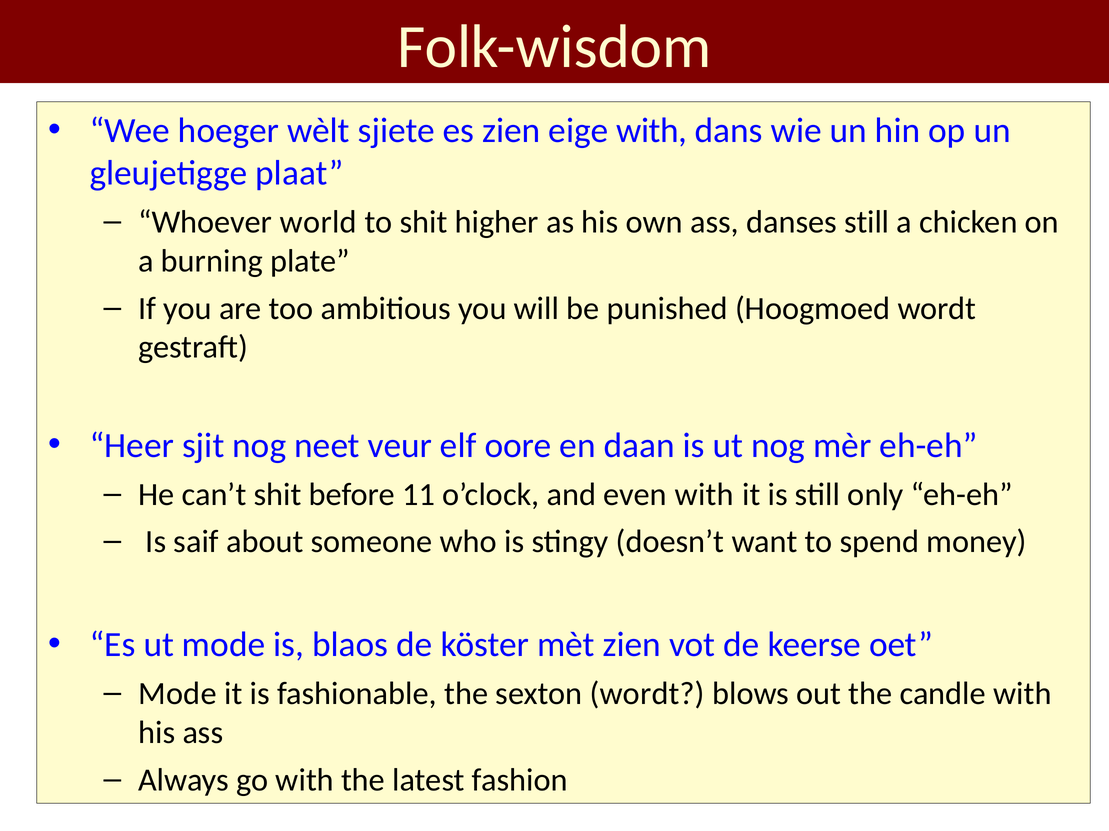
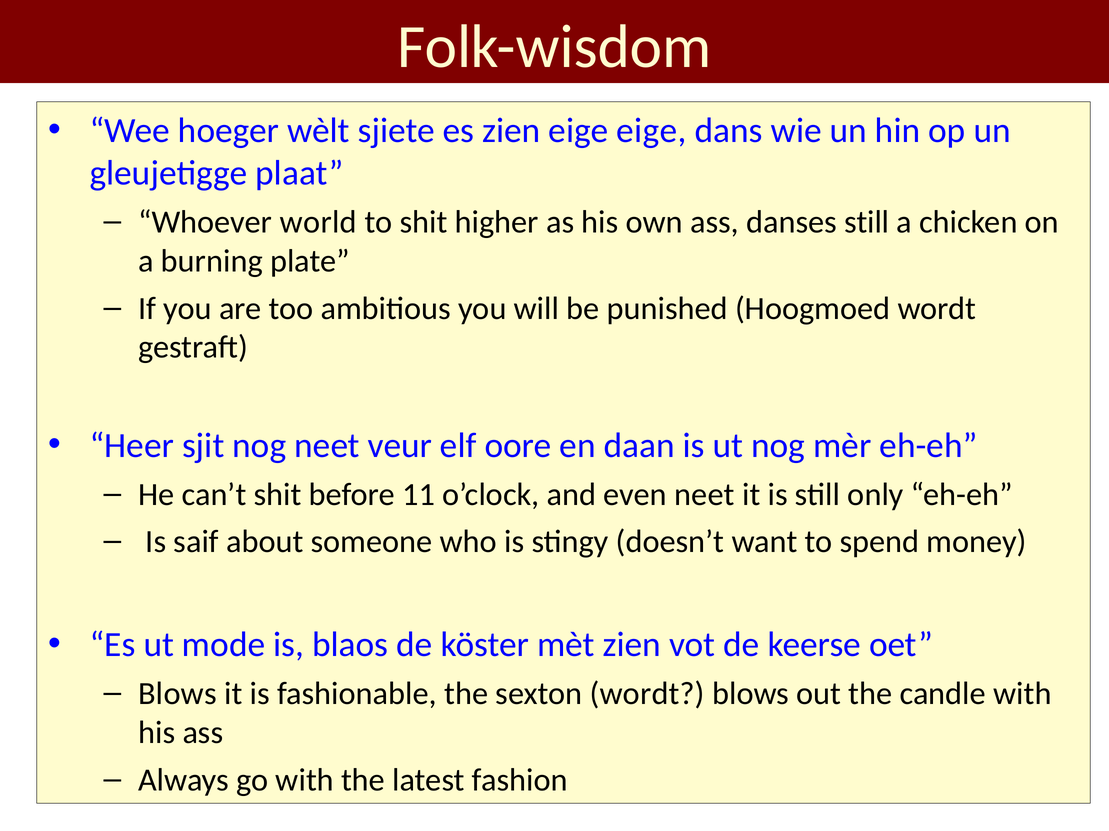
eige with: with -> eige (651, 131)
even with: with -> neet (704, 495)
Mode: Mode -> Blows (177, 694)
